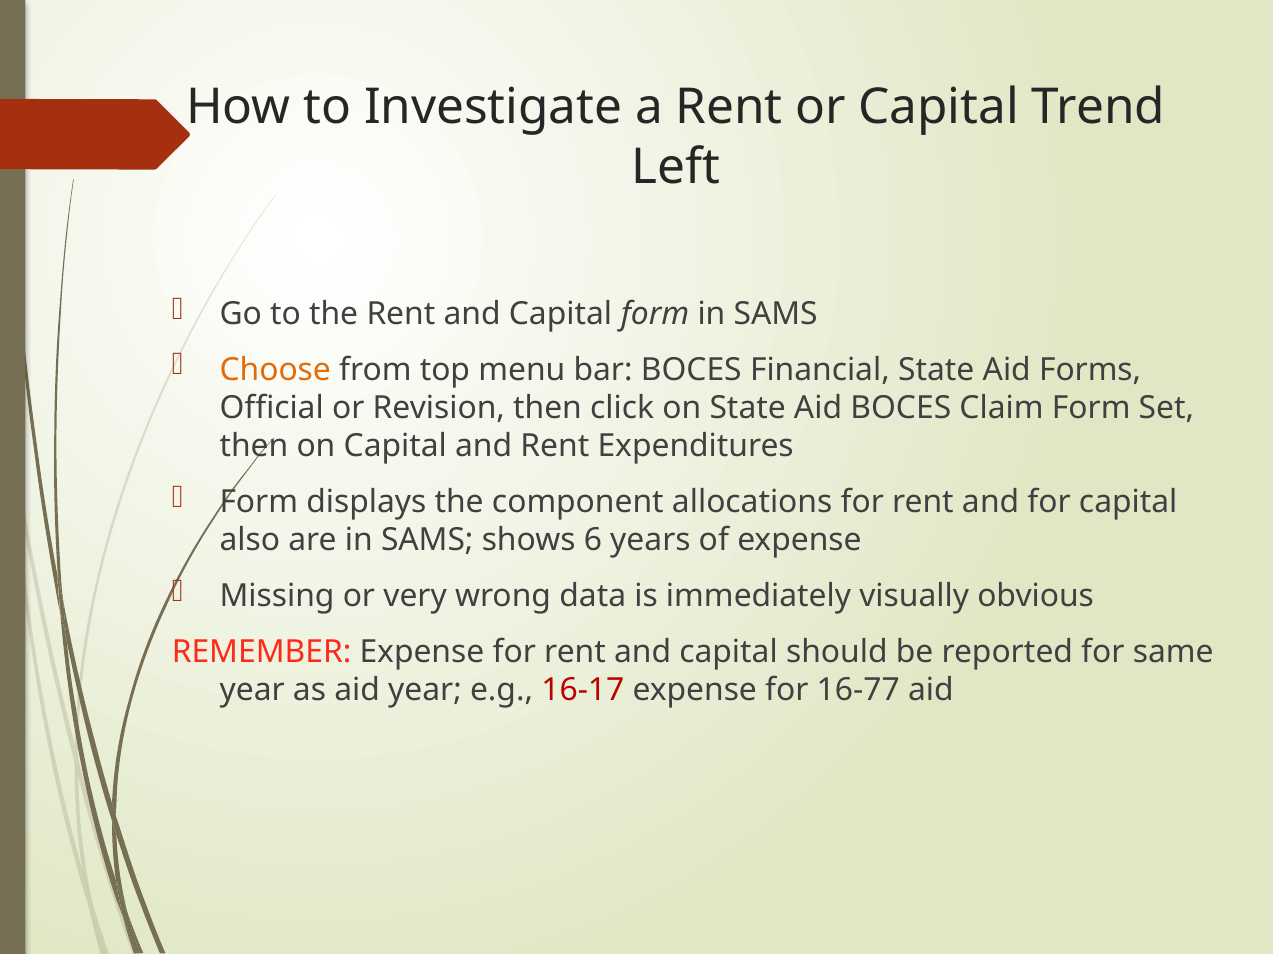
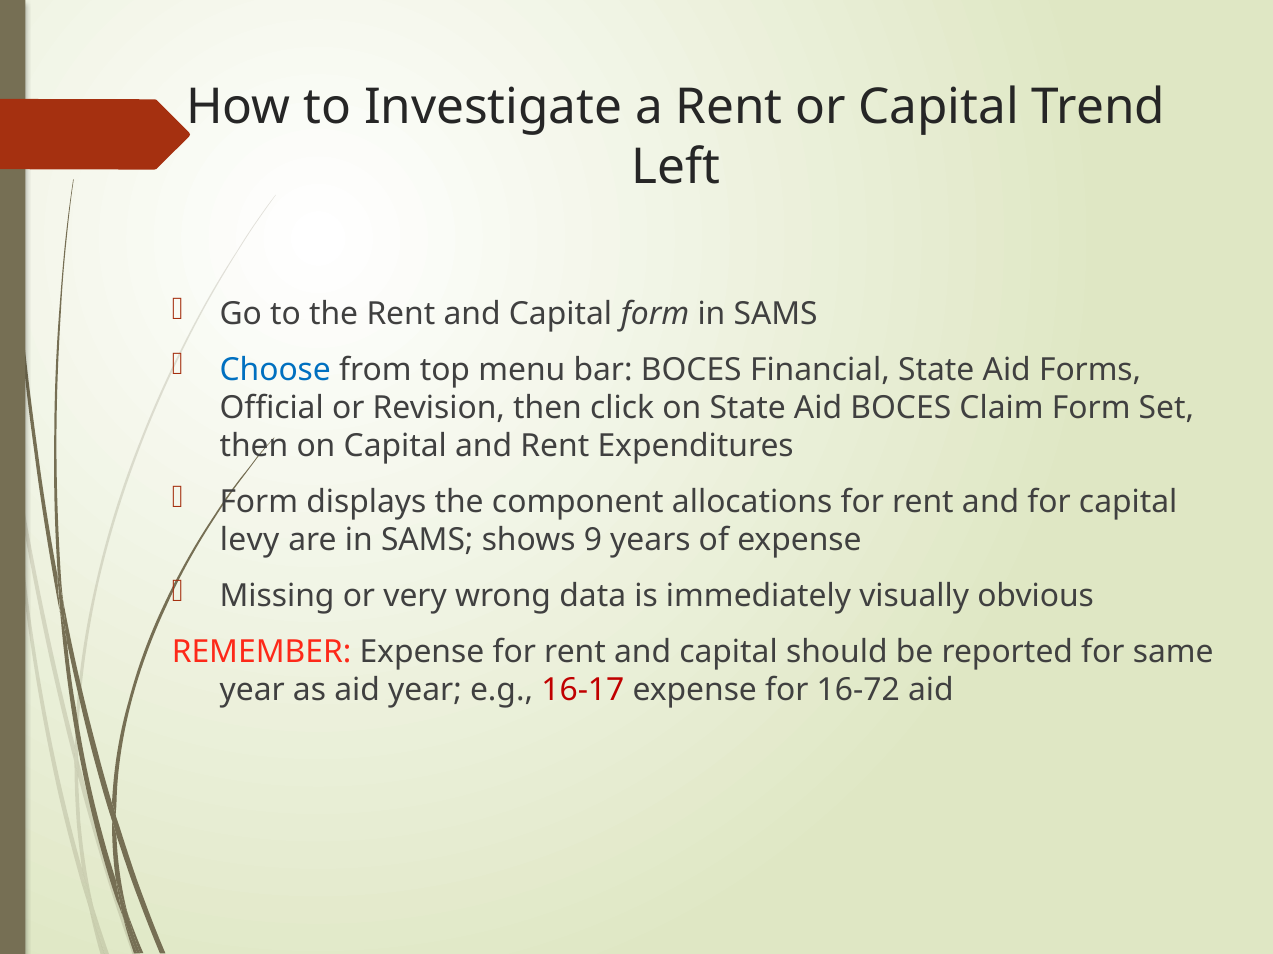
Choose colour: orange -> blue (275, 370)
also: also -> levy (250, 540)
6: 6 -> 9 (593, 540)
16-77: 16-77 -> 16-72 (858, 690)
